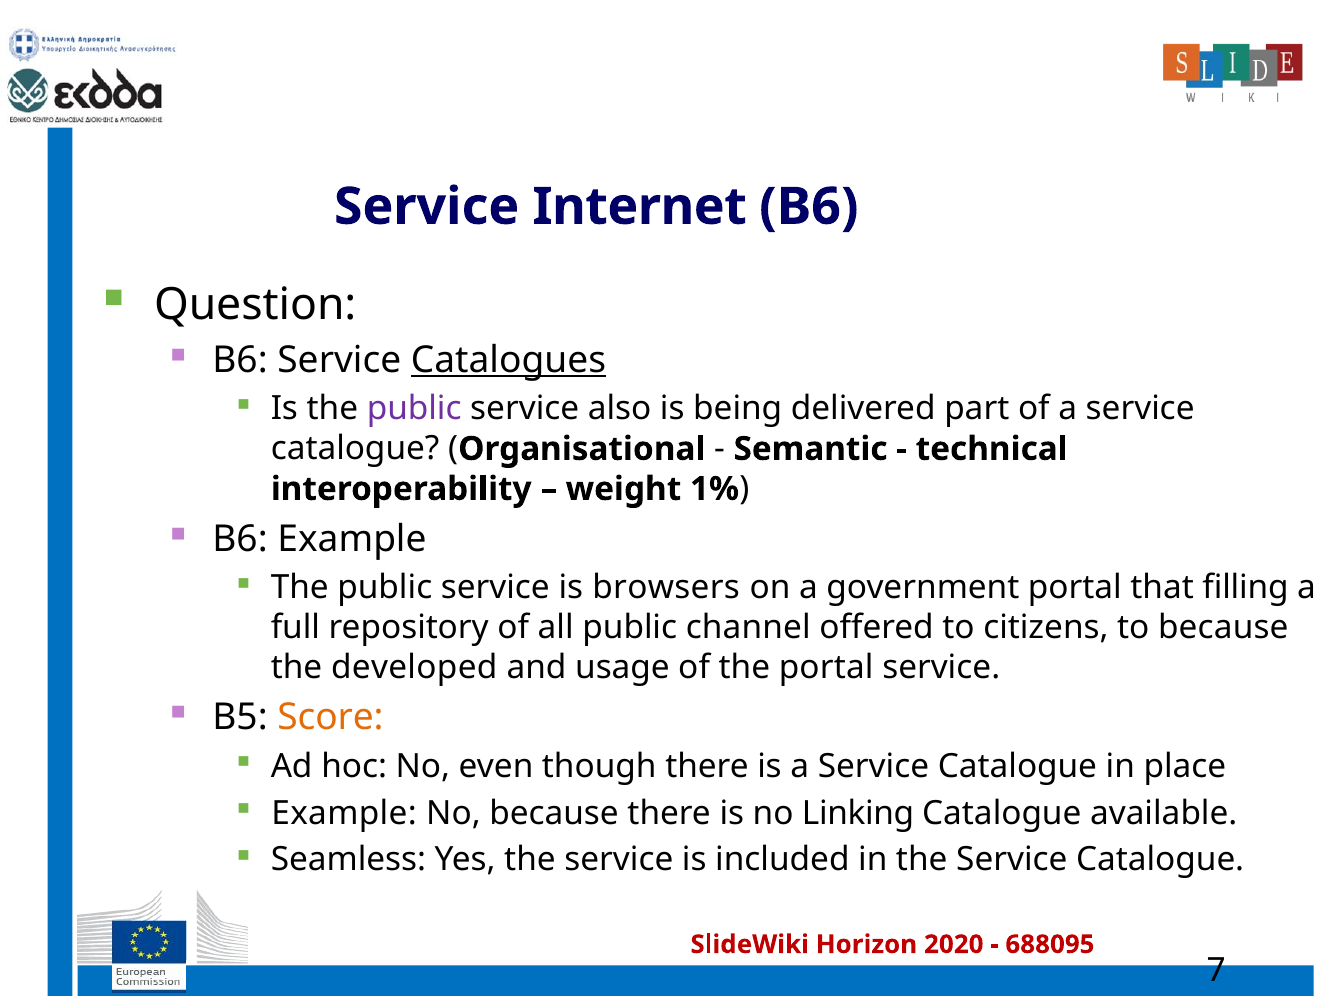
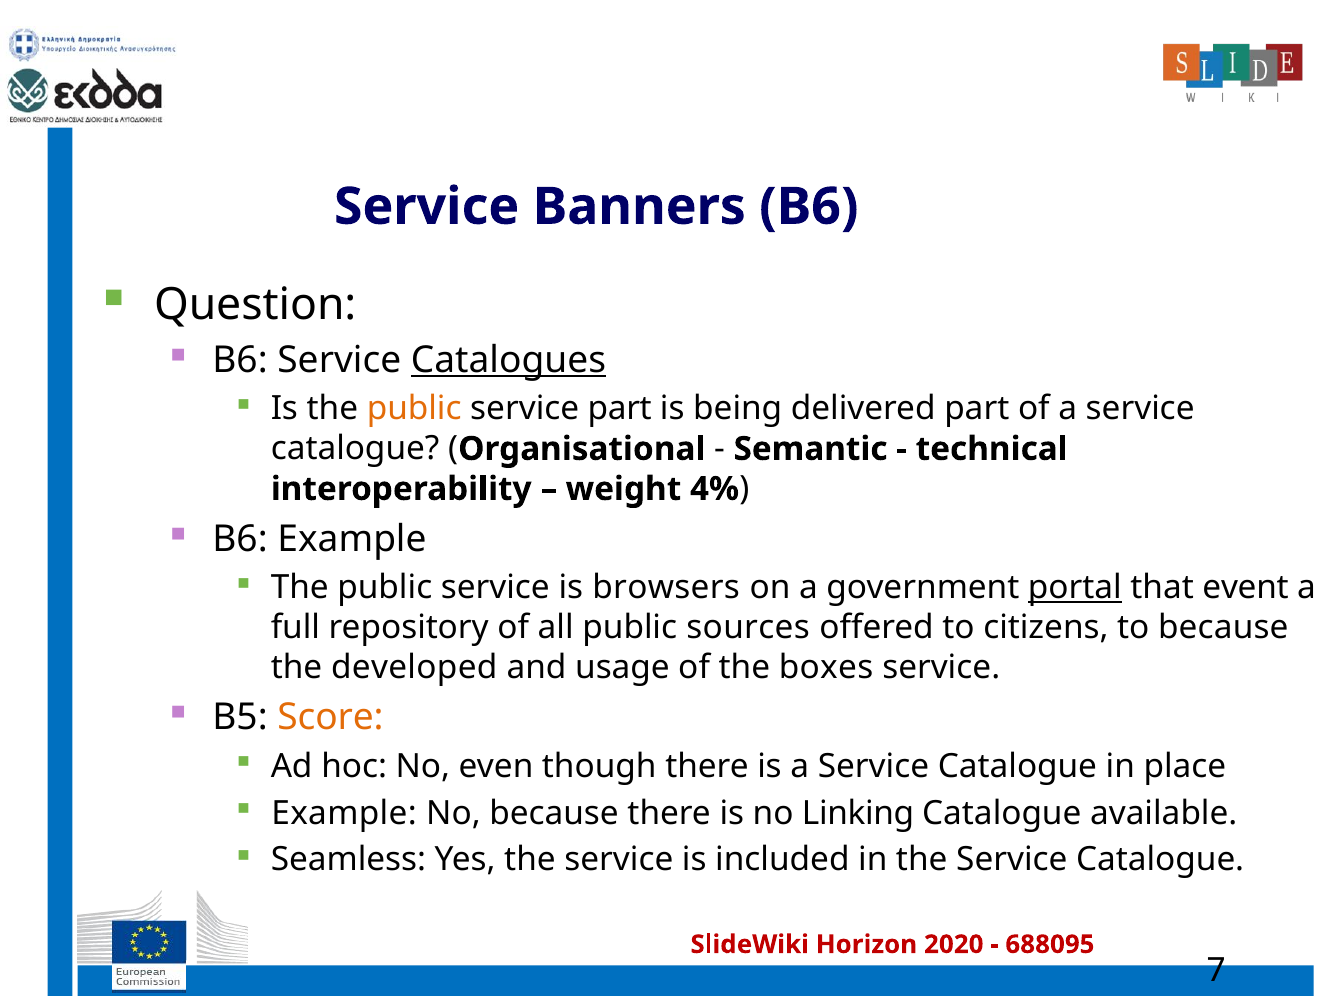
Internet: Internet -> Banners (639, 207)
public colour: purple -> orange (414, 409)
service also: also -> part (620, 409)
1%: 1% -> 4% (715, 489)
portal underline: none -> present (1075, 588)
filling: filling -> event (1246, 588)
channel: channel -> sources (748, 628)
the portal: portal -> boxes (826, 668)
